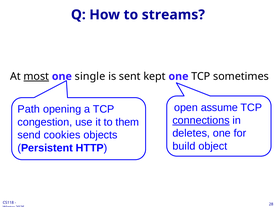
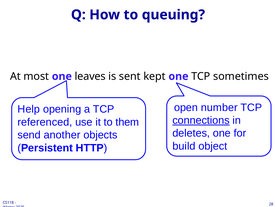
streams: streams -> queuing (173, 15)
most underline: present -> none (36, 76)
single: single -> leaves (90, 76)
assume: assume -> number (219, 107)
Path: Path -> Help (29, 109)
congestion: congestion -> referenced (45, 122)
cookies: cookies -> another (62, 135)
